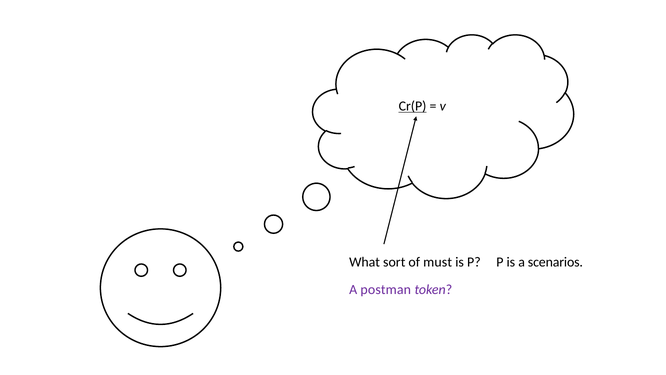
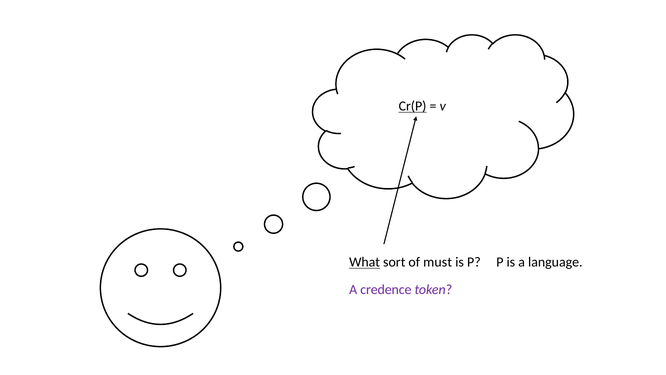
What underline: none -> present (365, 262)
scenarios: scenarios -> language (555, 262)
postman: postman -> credence (386, 289)
